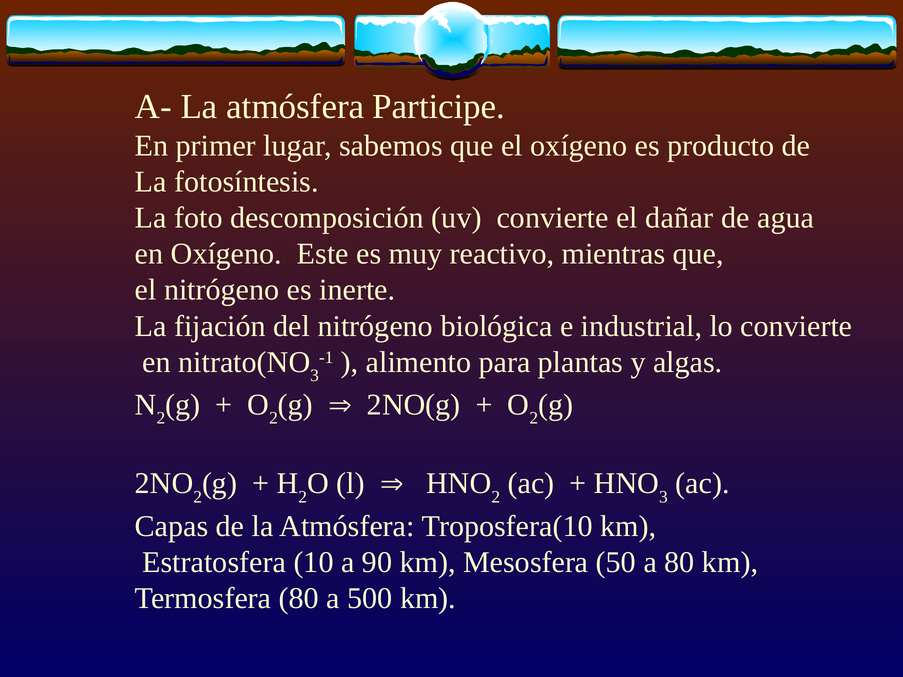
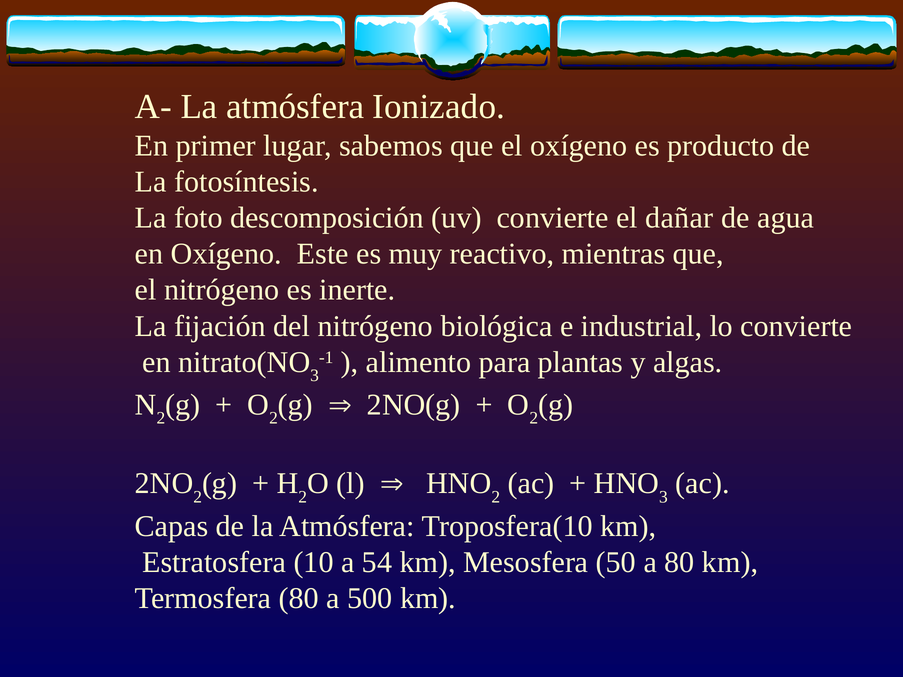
Participe: Participe -> Ionizado (439, 107)
90: 90 -> 54 (377, 562)
